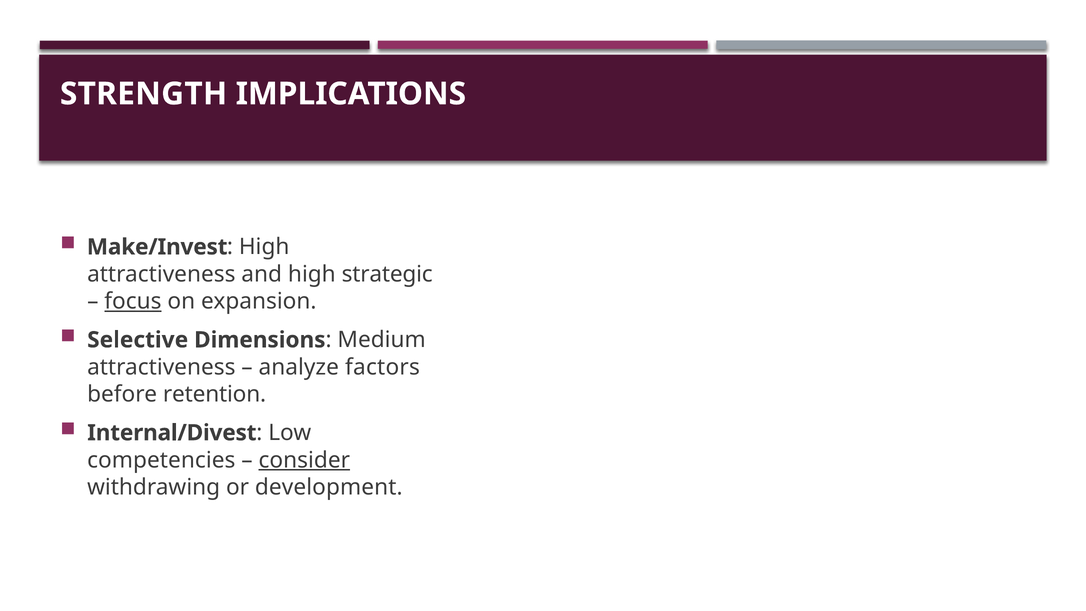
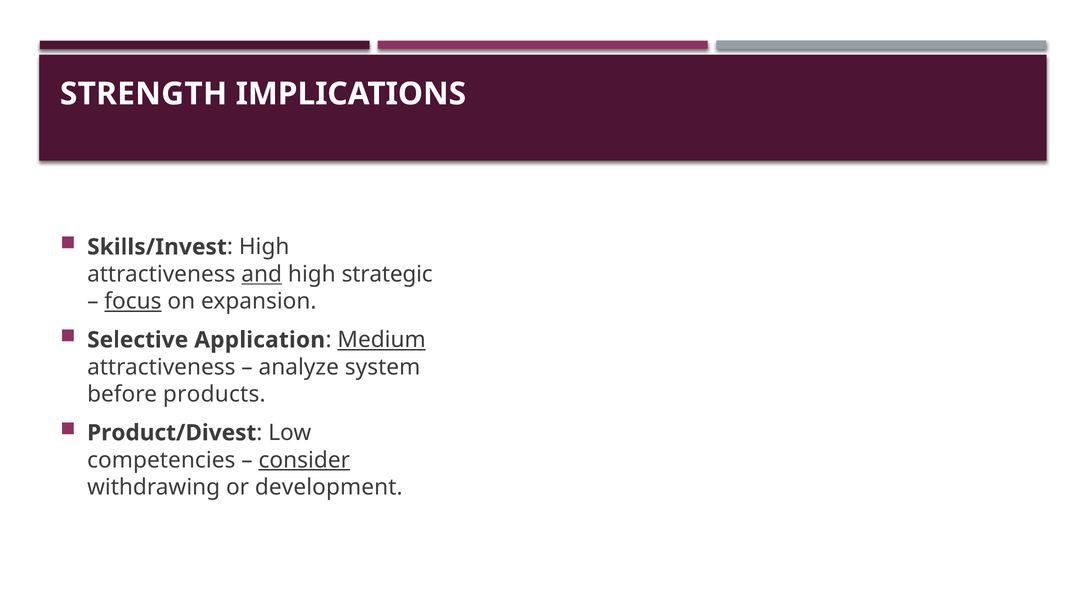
Make/Invest: Make/Invest -> Skills/Invest (157, 247)
and underline: none -> present (262, 274)
Dimensions: Dimensions -> Application (260, 340)
Medium underline: none -> present (382, 340)
factors: factors -> system (383, 367)
retention: retention -> products (214, 394)
Internal/Divest: Internal/Divest -> Product/Divest (172, 433)
